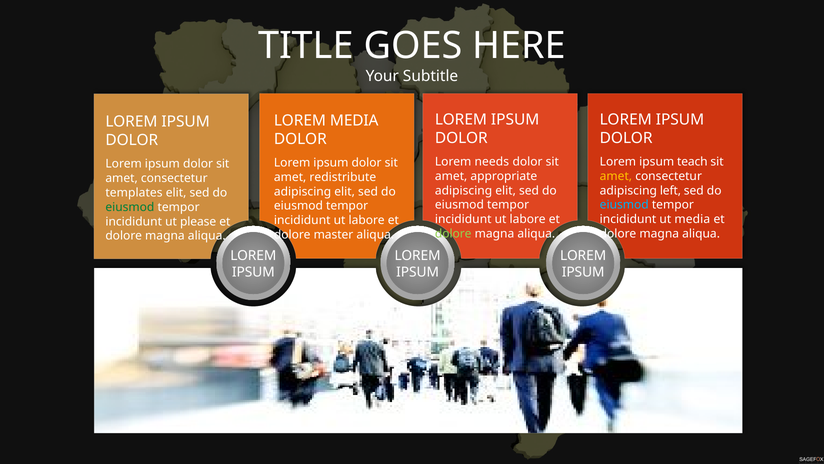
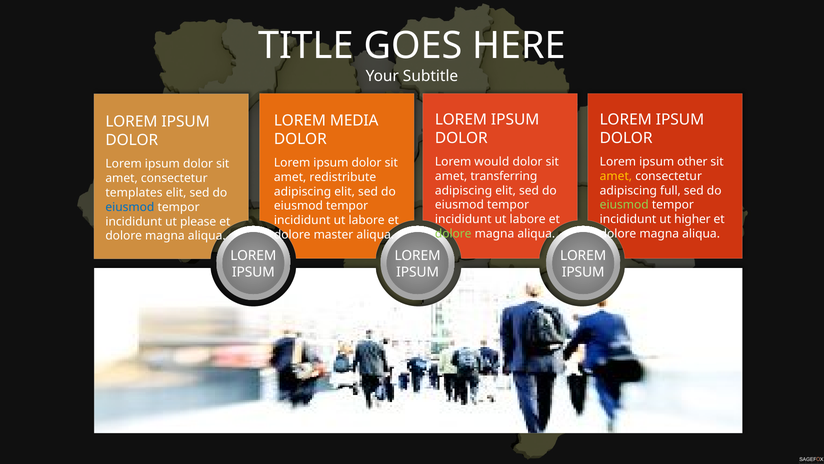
needs: needs -> would (492, 161)
teach: teach -> other (692, 161)
appropriate: appropriate -> transferring (504, 176)
left: left -> full (670, 190)
eiusmod colour: light blue -> light green (624, 205)
eiusmod colour: green -> blue (130, 207)
ut media: media -> higher (692, 219)
